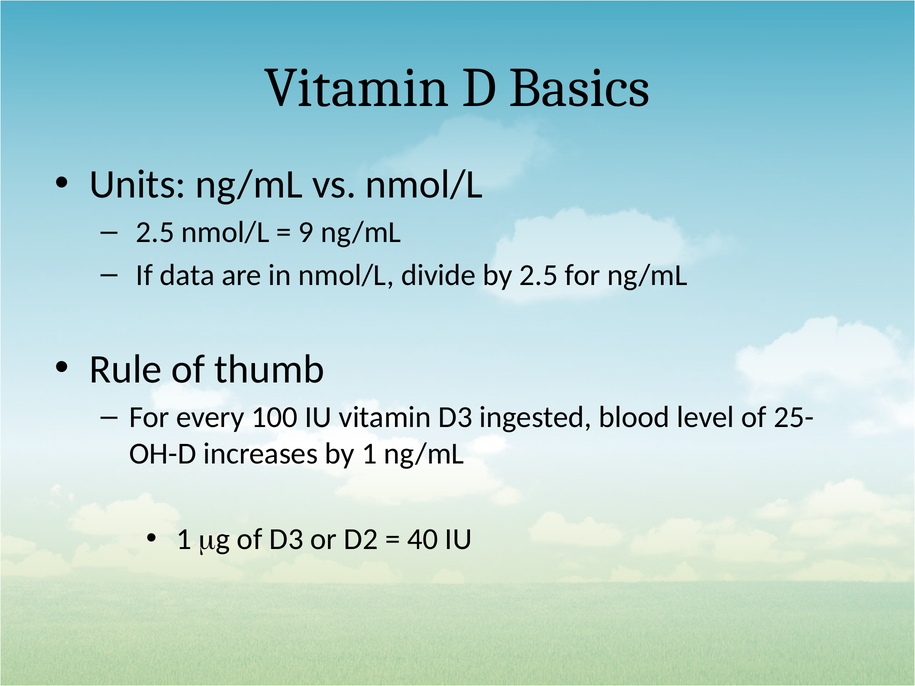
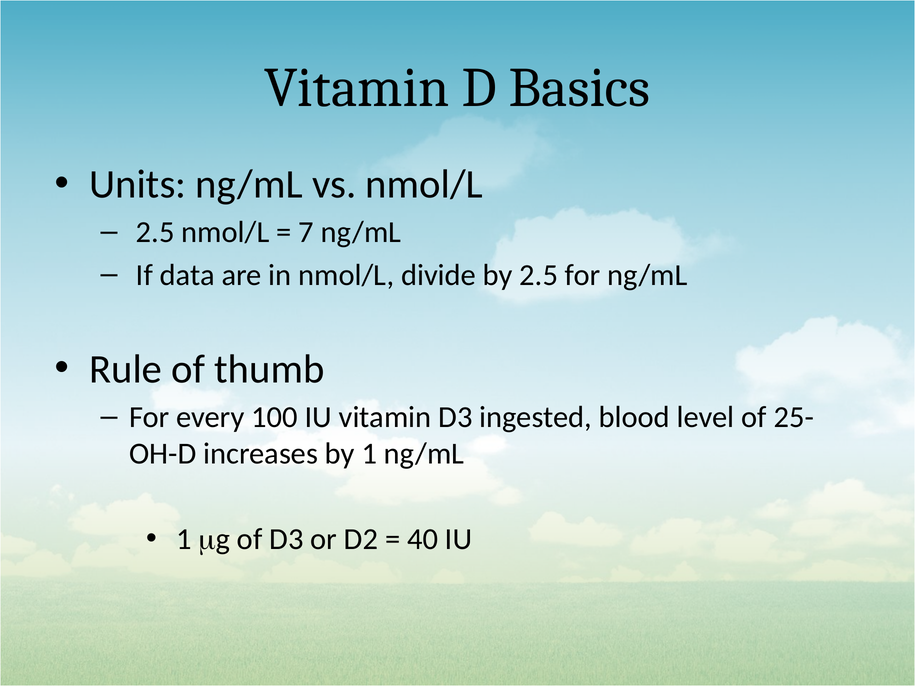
9: 9 -> 7 (306, 232)
